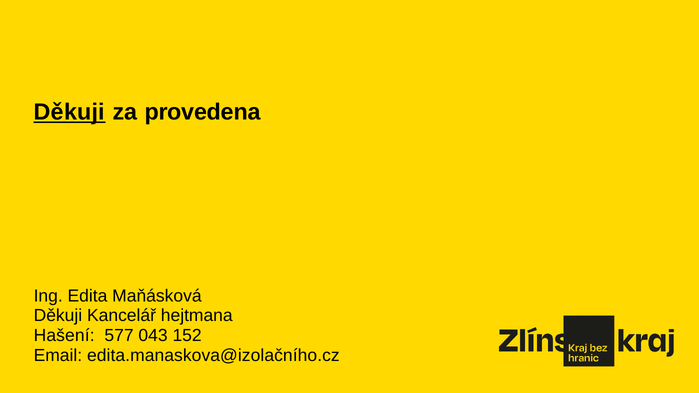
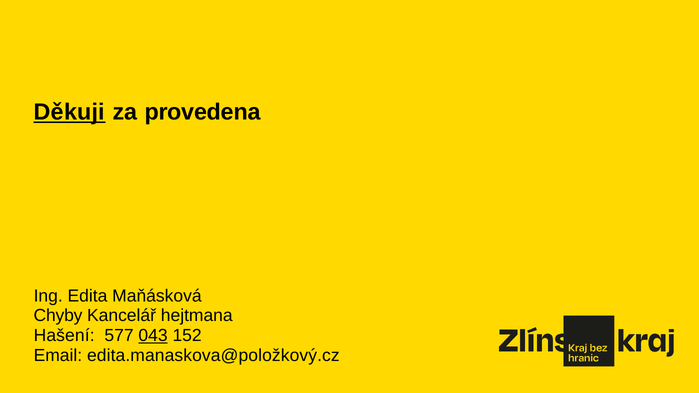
Děkuji: Děkuji -> Chyby (58, 316)
043 underline: none -> present (153, 336)
edita.manaskova@izolačního.cz: edita.manaskova@izolačního.cz -> edita.manaskova@položkový.cz (213, 356)
